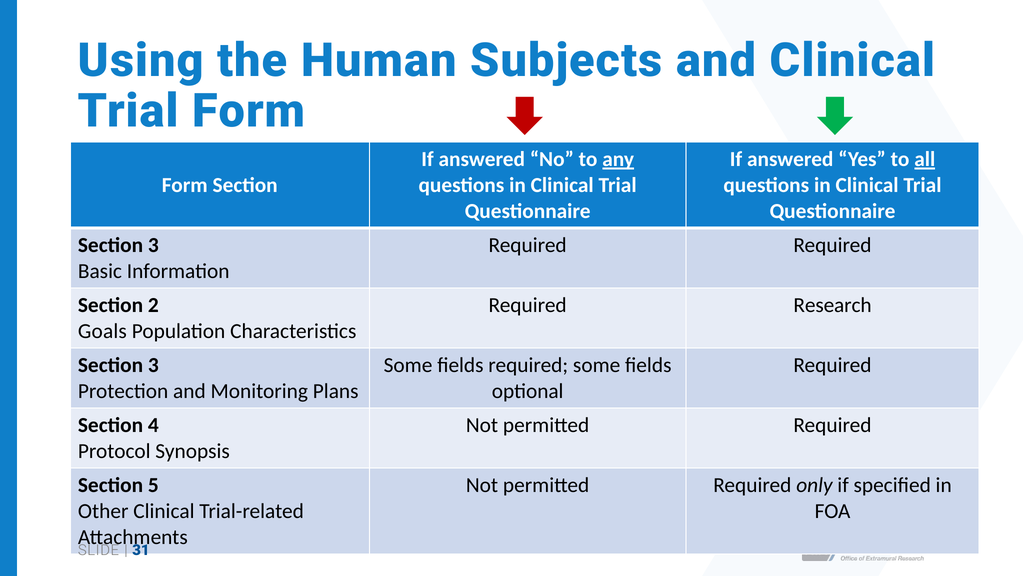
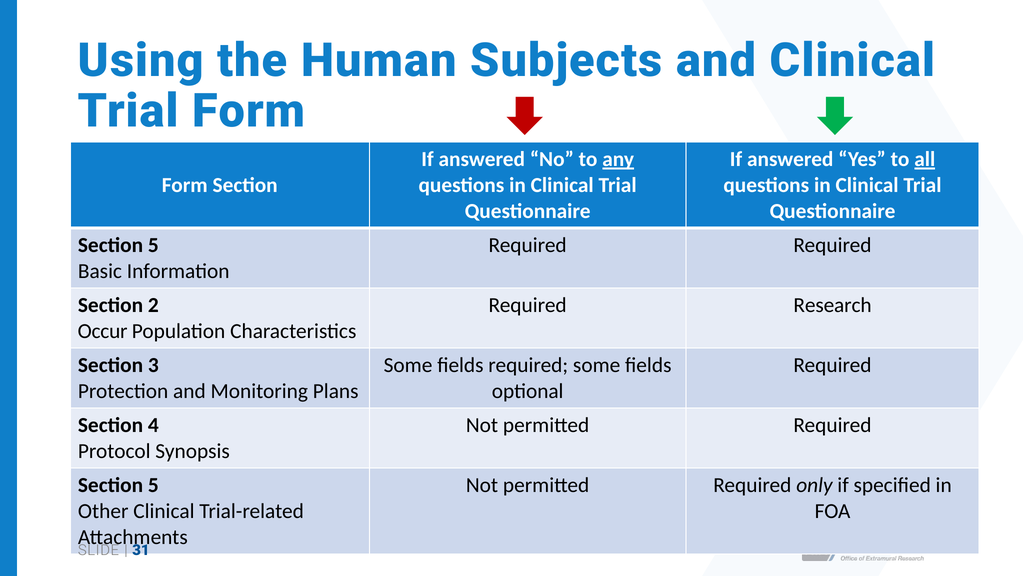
3: 3 -> 5 (153, 245)
Goals: Goals -> Occur (103, 331)
